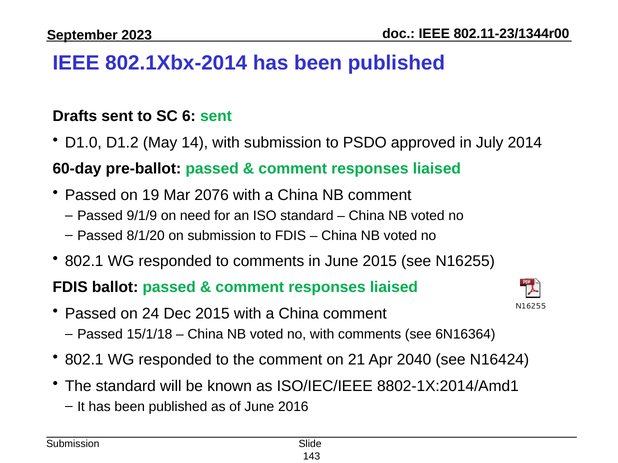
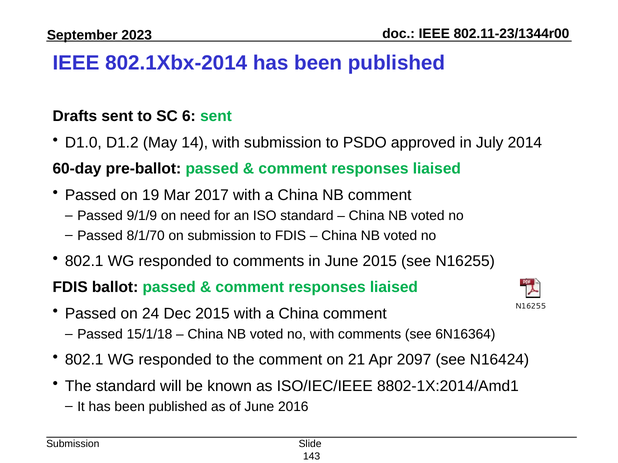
2076: 2076 -> 2017 (212, 195)
8/1/20: 8/1/20 -> 8/1/70 (146, 236)
2040: 2040 -> 2097 (414, 360)
